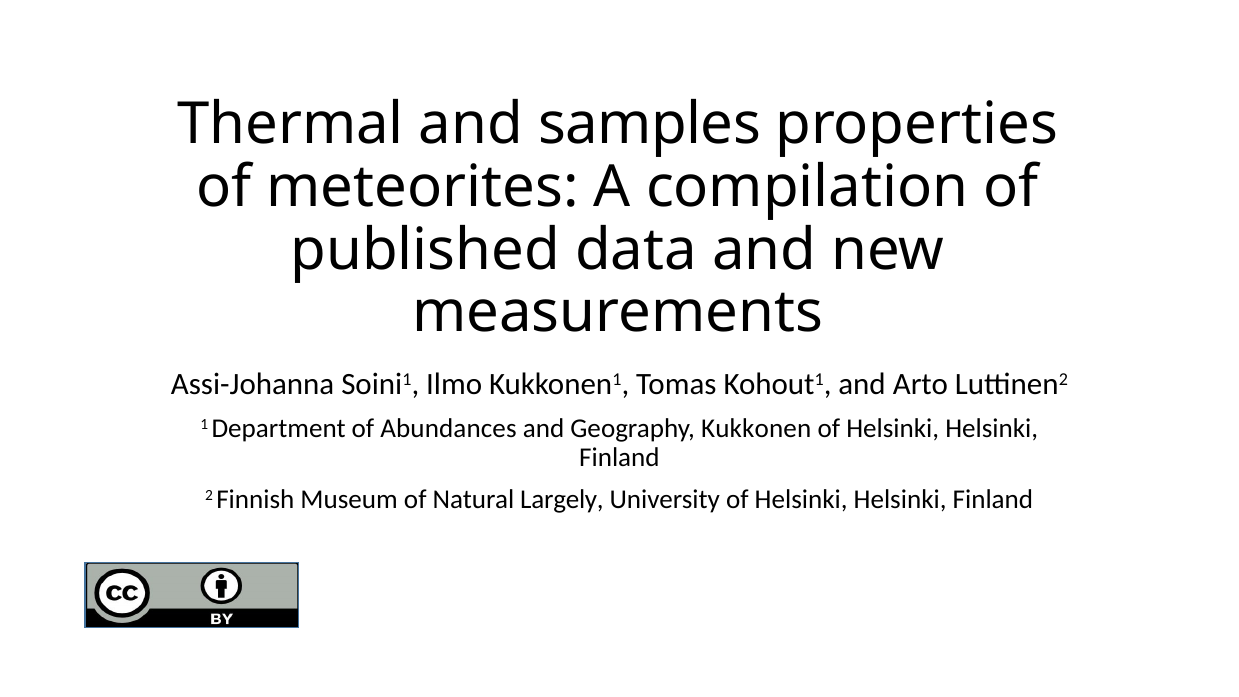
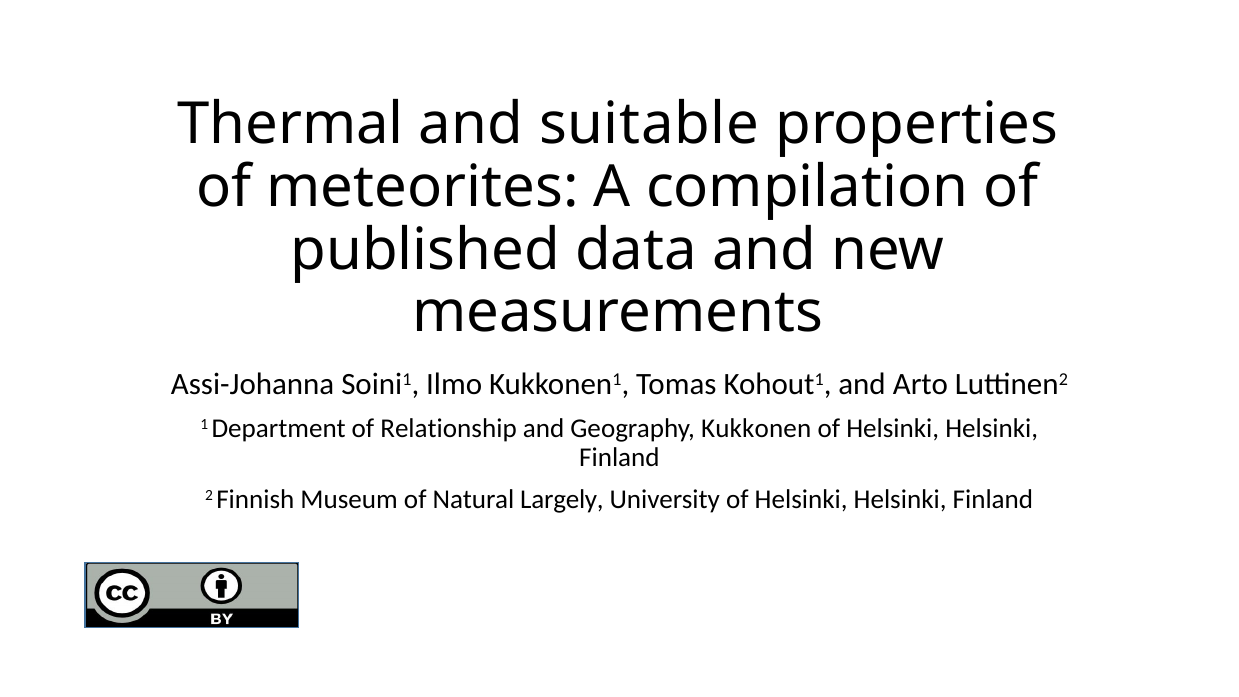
samples: samples -> suitable (649, 125)
Abundances: Abundances -> Relationship (449, 428)
